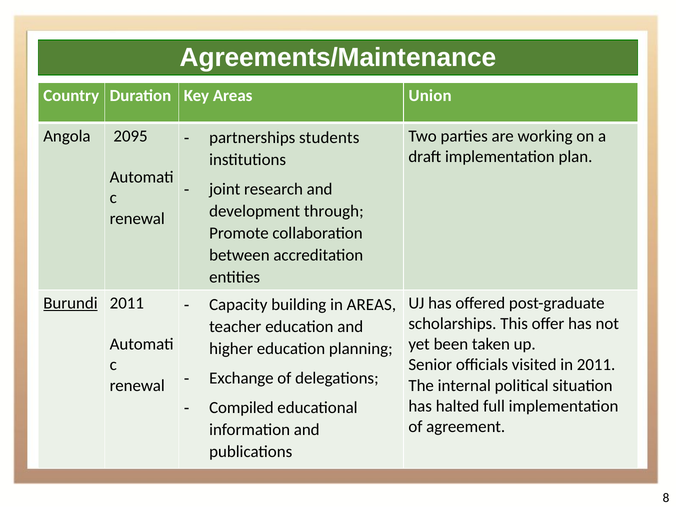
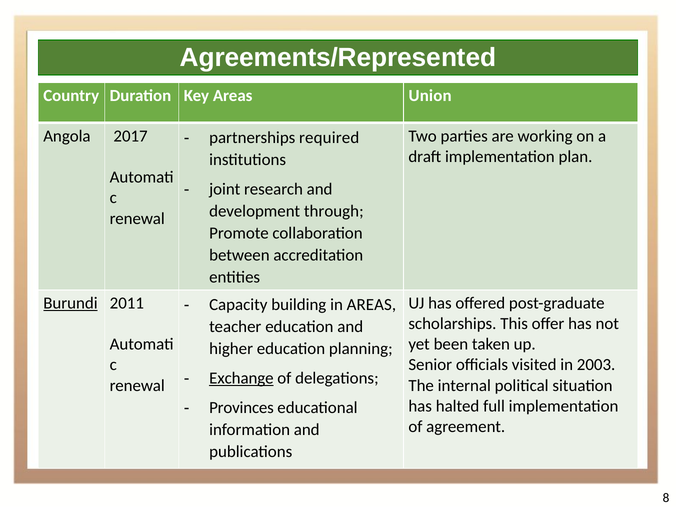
Agreements/Maintenance: Agreements/Maintenance -> Agreements/Represented (338, 57)
2095: 2095 -> 2017 (131, 136)
students: students -> required (329, 137)
in 2011: 2011 -> 2003 (596, 365)
Exchange underline: none -> present (241, 378)
Compiled: Compiled -> Provinces (241, 408)
